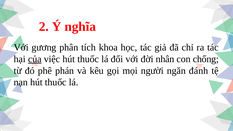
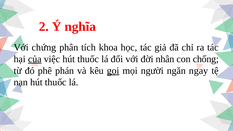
gương: gương -> chứng (44, 47)
gọi underline: none -> present (113, 71)
đánh: đánh -> ngay (199, 71)
